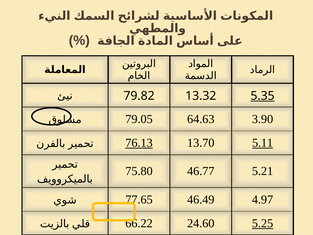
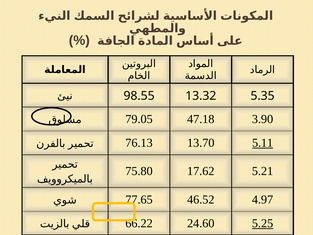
79.82: 79.82 -> 98.55 (139, 96)
5.35 underline: present -> none (263, 96)
64.63: 64.63 -> 47.18 (201, 119)
76.13 underline: present -> none (139, 143)
46.77: 46.77 -> 17.62 (201, 171)
46.49: 46.49 -> 46.52 (201, 199)
